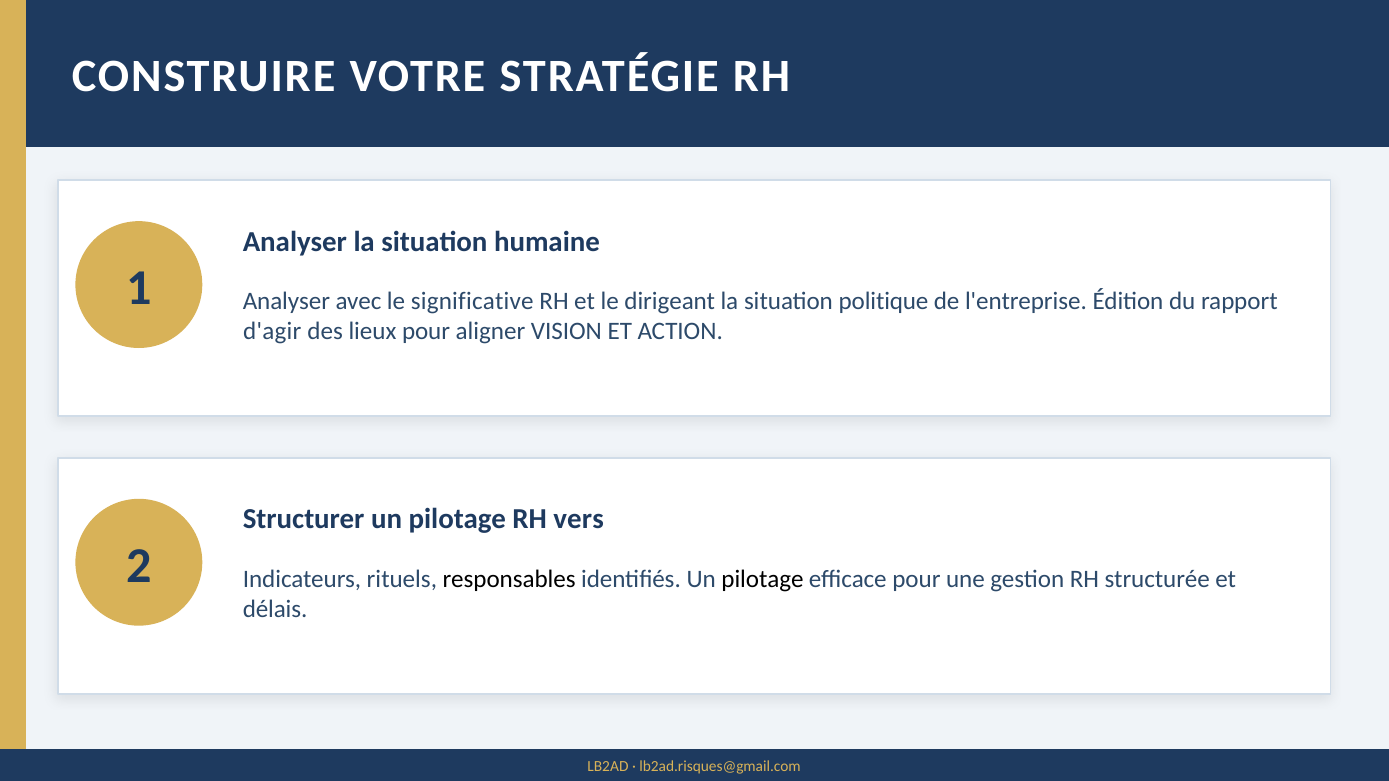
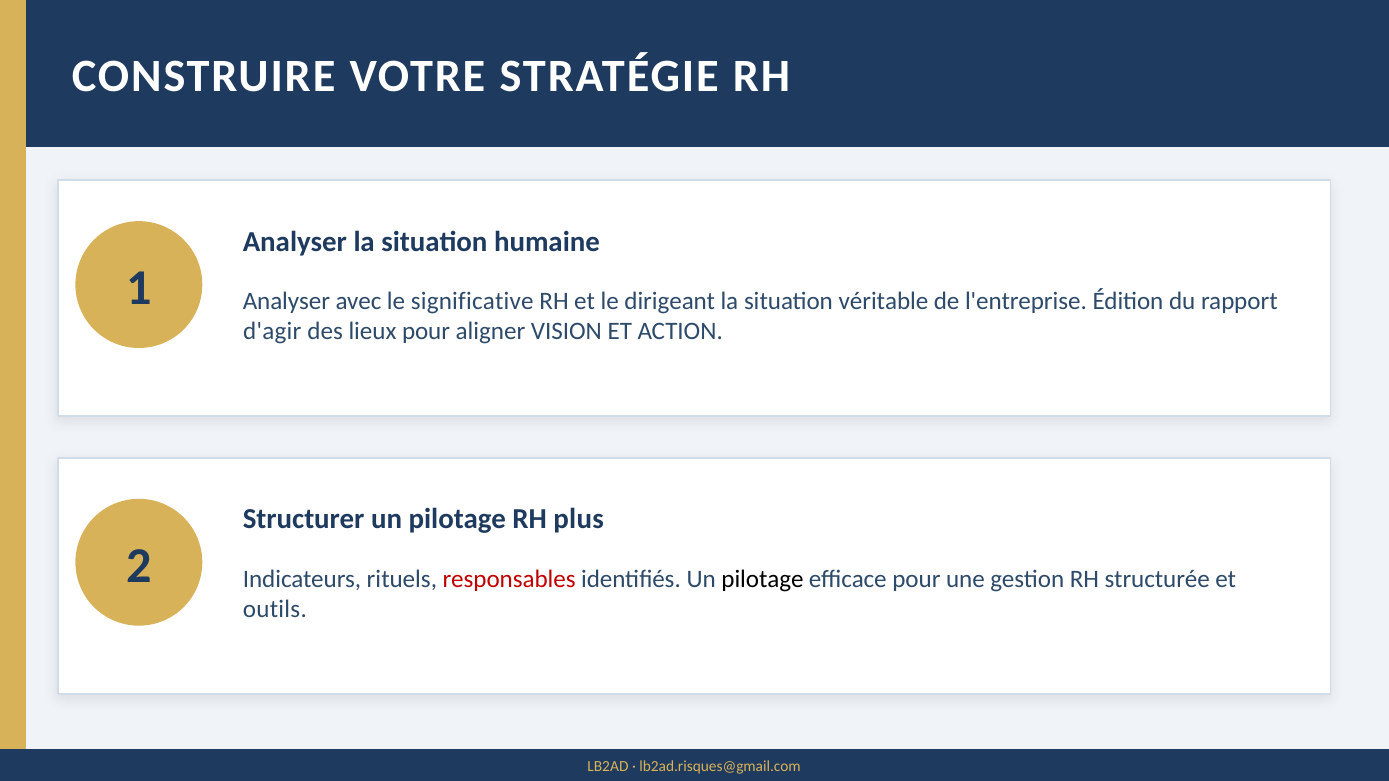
politique: politique -> véritable (884, 301)
vers: vers -> plus (579, 519)
responsables colour: black -> red (509, 579)
délais: délais -> outils (275, 609)
